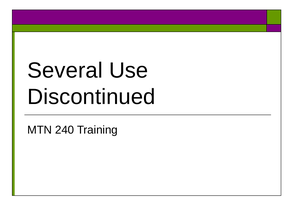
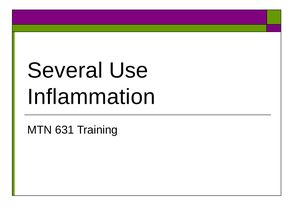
Discontinued: Discontinued -> Inflammation (91, 97)
240: 240 -> 631 (65, 130)
